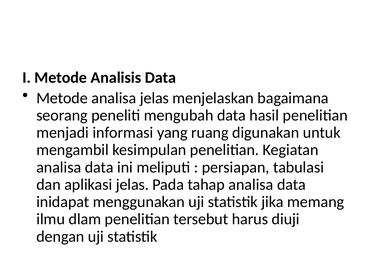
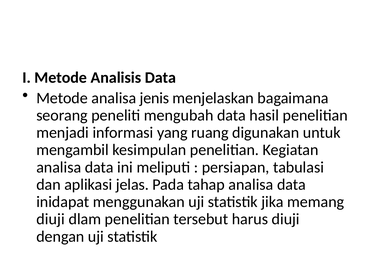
analisa jelas: jelas -> jenis (154, 98)
ilmu: ilmu -> diuji (51, 219)
